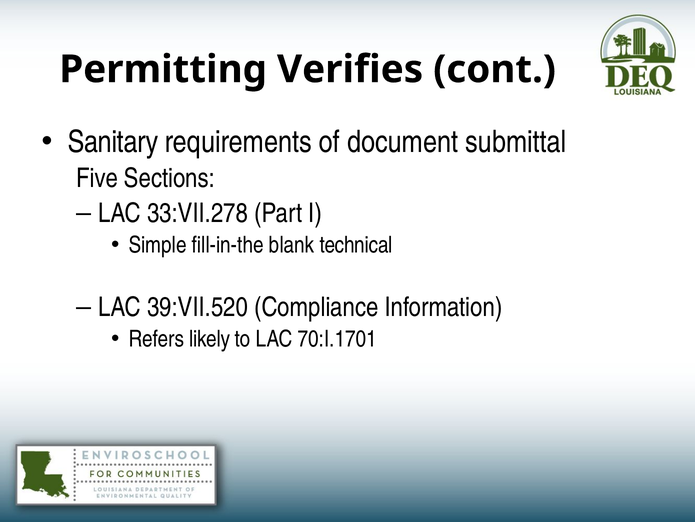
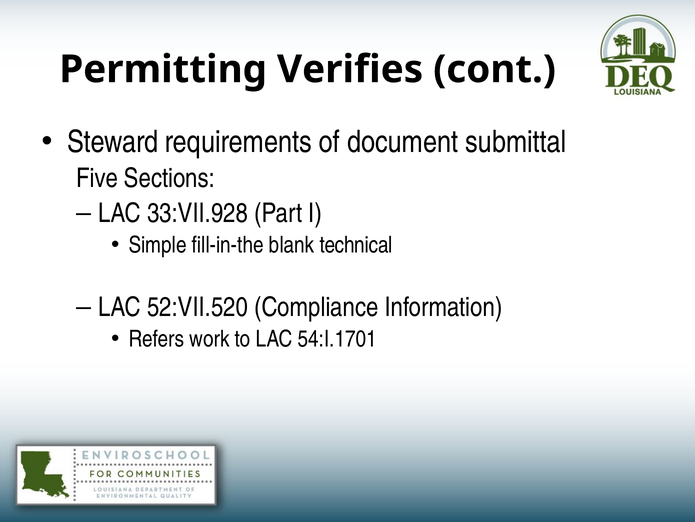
Sanitary: Sanitary -> Steward (113, 142)
33:VII.278: 33:VII.278 -> 33:VII.928 (198, 213)
39:VII.520: 39:VII.520 -> 52:VII.520 (198, 307)
likely: likely -> work (210, 338)
70:I.1701: 70:I.1701 -> 54:I.1701 (337, 338)
